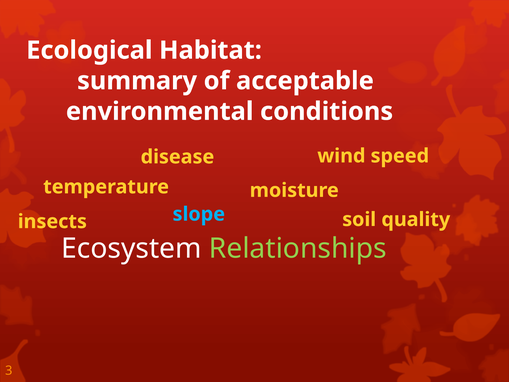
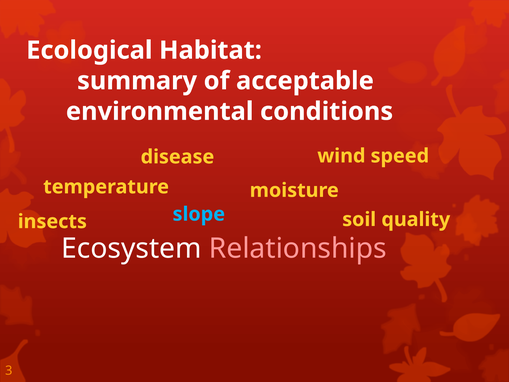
Relationships colour: light green -> pink (298, 248)
